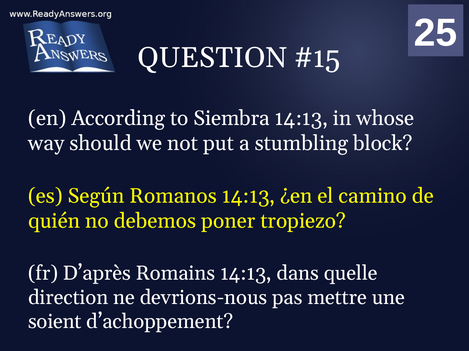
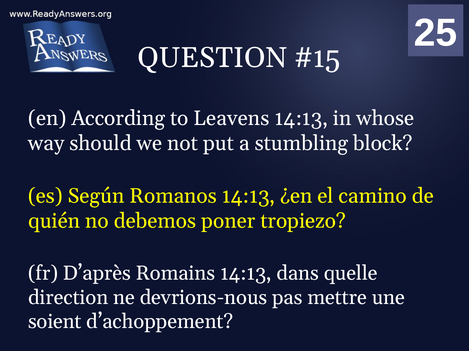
Siembra: Siembra -> Leavens (231, 119)
